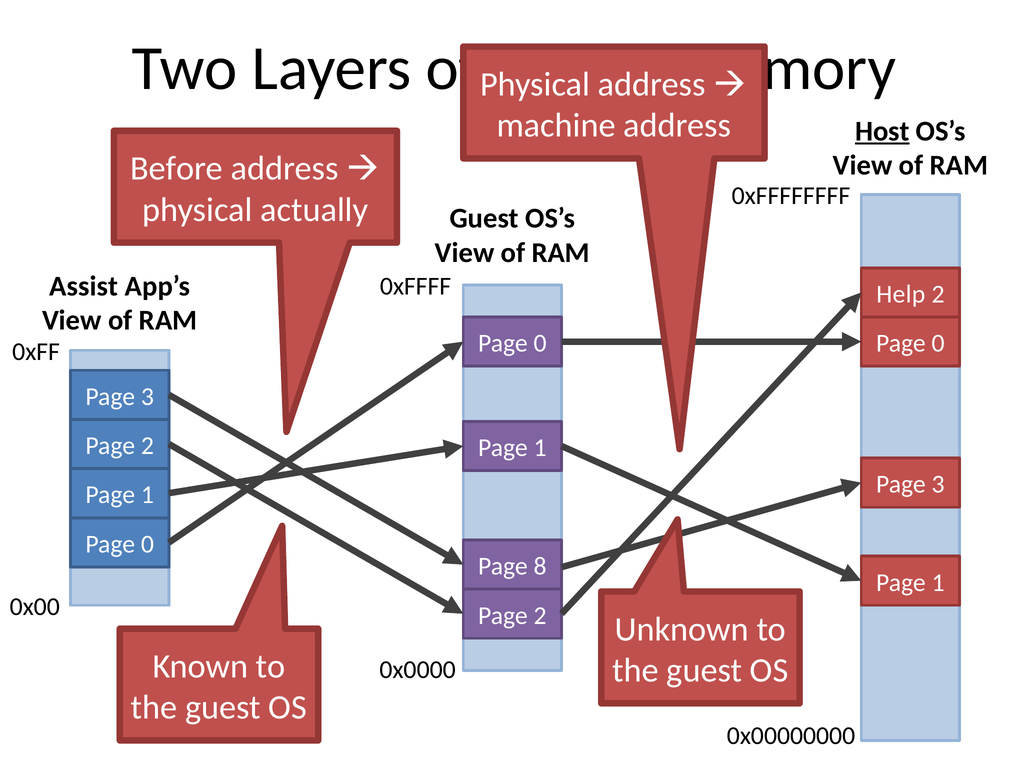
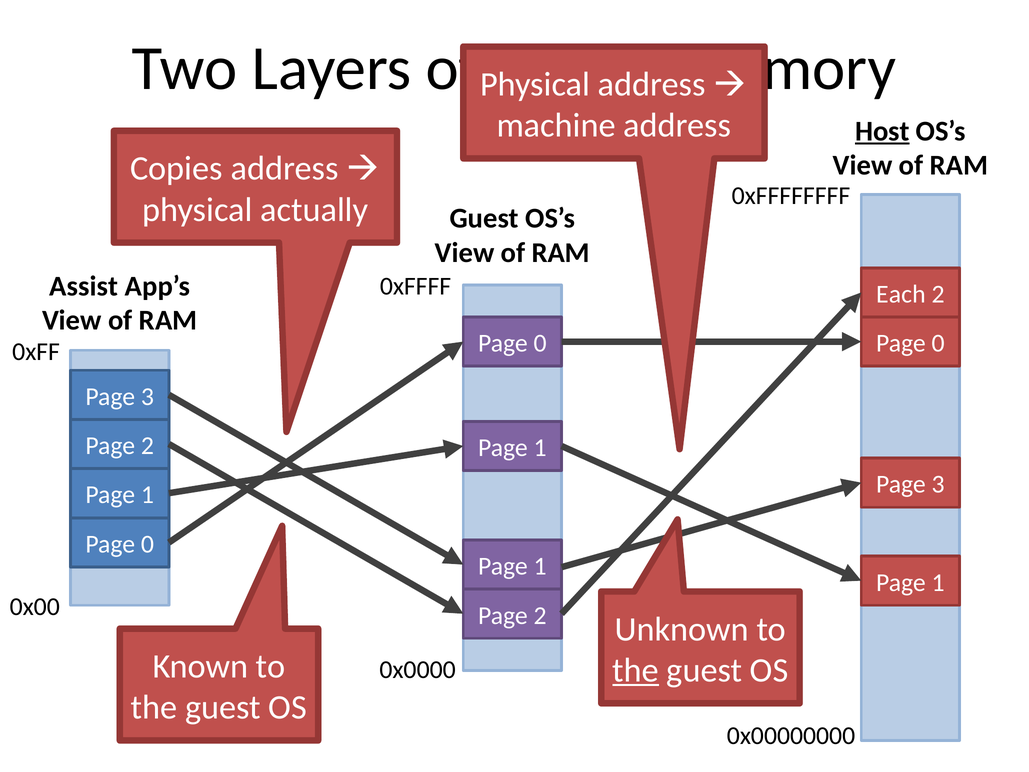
Before: Before -> Copies (176, 168)
Help: Help -> Each (901, 294)
8: 8 -> 1 (540, 566)
the underline: none -> present (636, 670)
